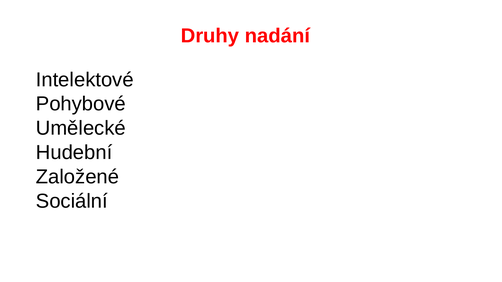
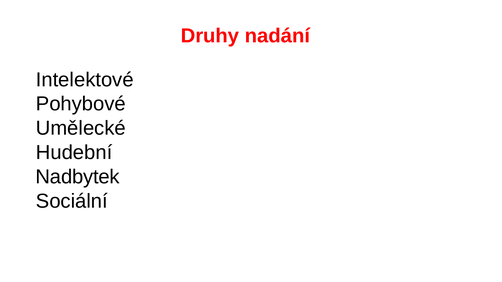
Založené: Založené -> Nadbytek (78, 177)
